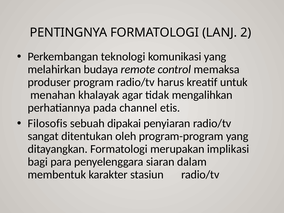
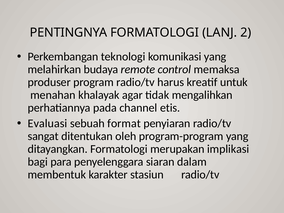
Filosofis: Filosofis -> Evaluasi (47, 123)
dipakai: dipakai -> format (124, 123)
